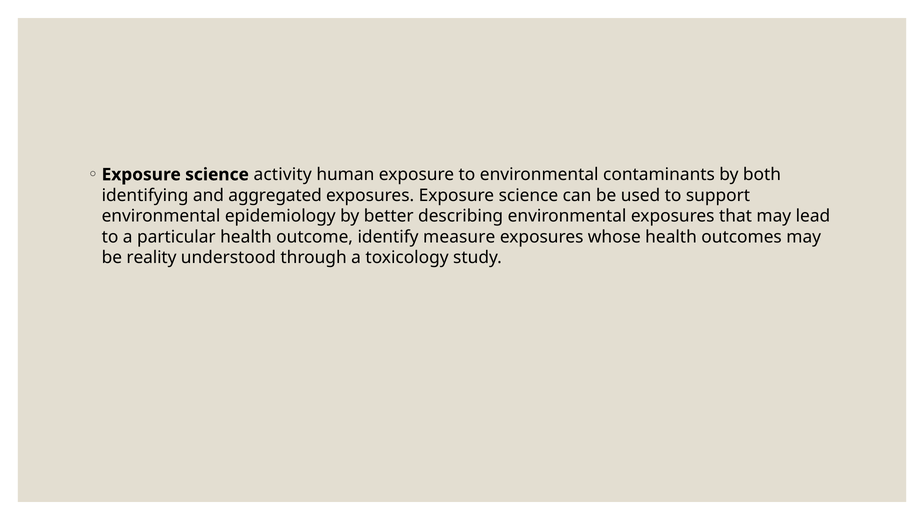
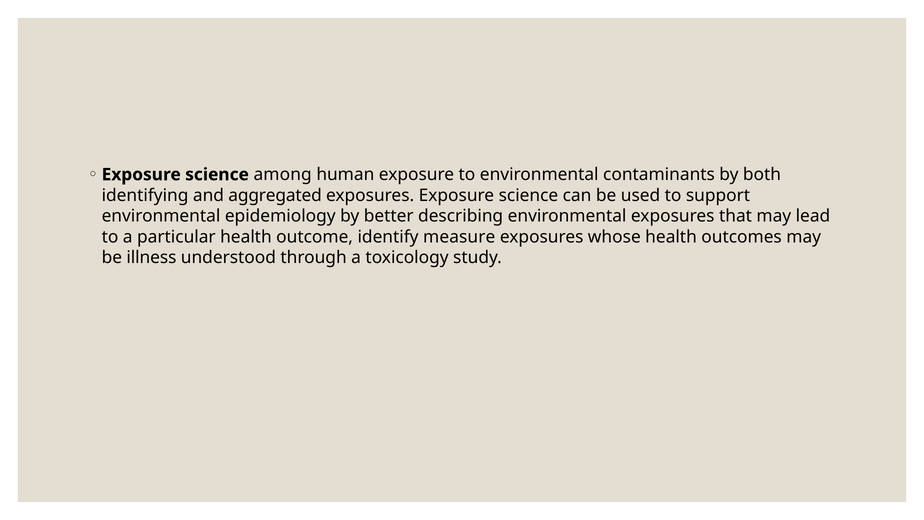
activity: activity -> among (283, 174)
reality: reality -> illness (151, 258)
